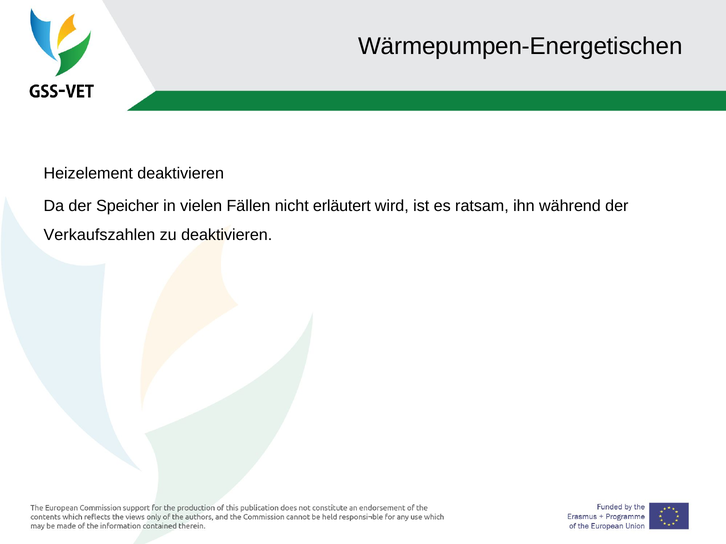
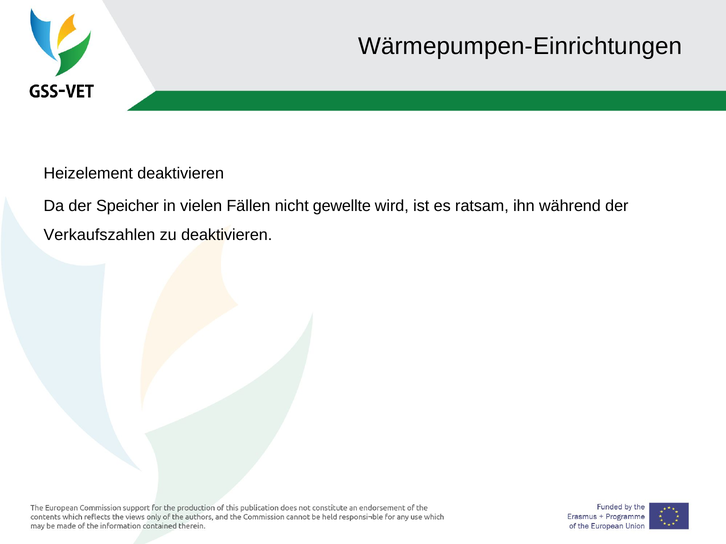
Wärmepumpen-Energetischen: Wärmepumpen-Energetischen -> Wärmepumpen-Einrichtungen (520, 46)
erläutert: erläutert -> gewellte (342, 206)
